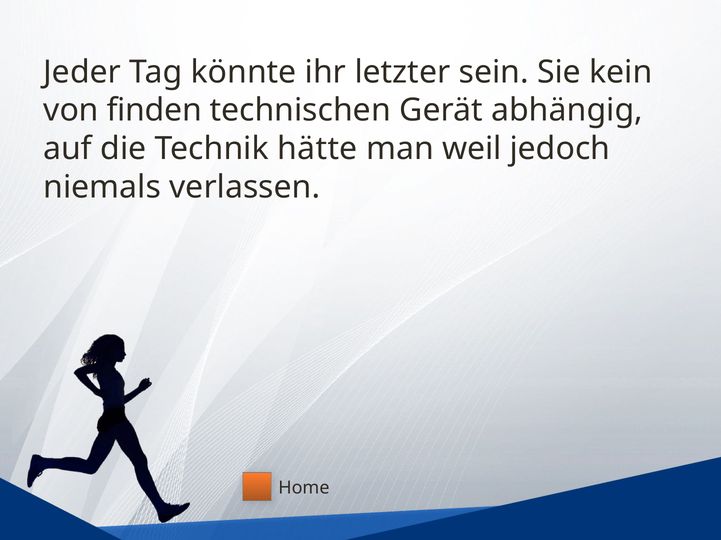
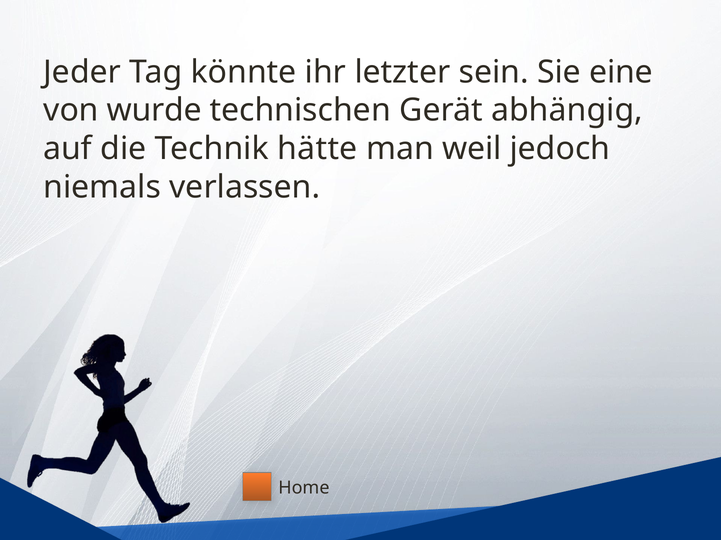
kein: kein -> eine (621, 72)
finden: finden -> wurde (154, 111)
